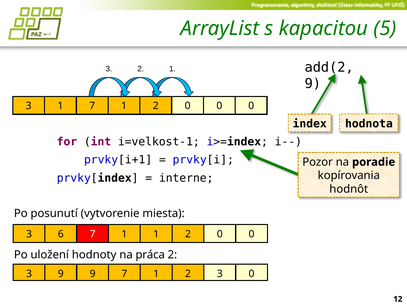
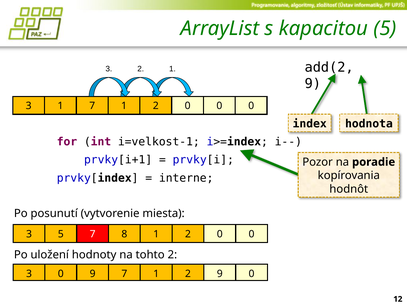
3 6: 6 -> 5 (61, 234)
1: 1 -> 8 (124, 234)
práca: práca -> tohto (150, 255)
3 9: 9 -> 0 (61, 274)
7 1 2 3: 3 -> 9 (220, 274)
